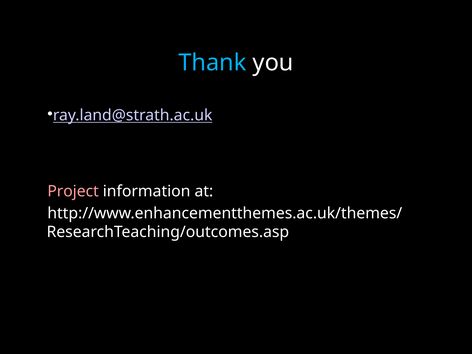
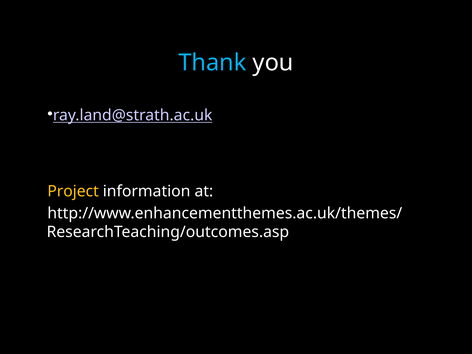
Project colour: pink -> yellow (73, 191)
